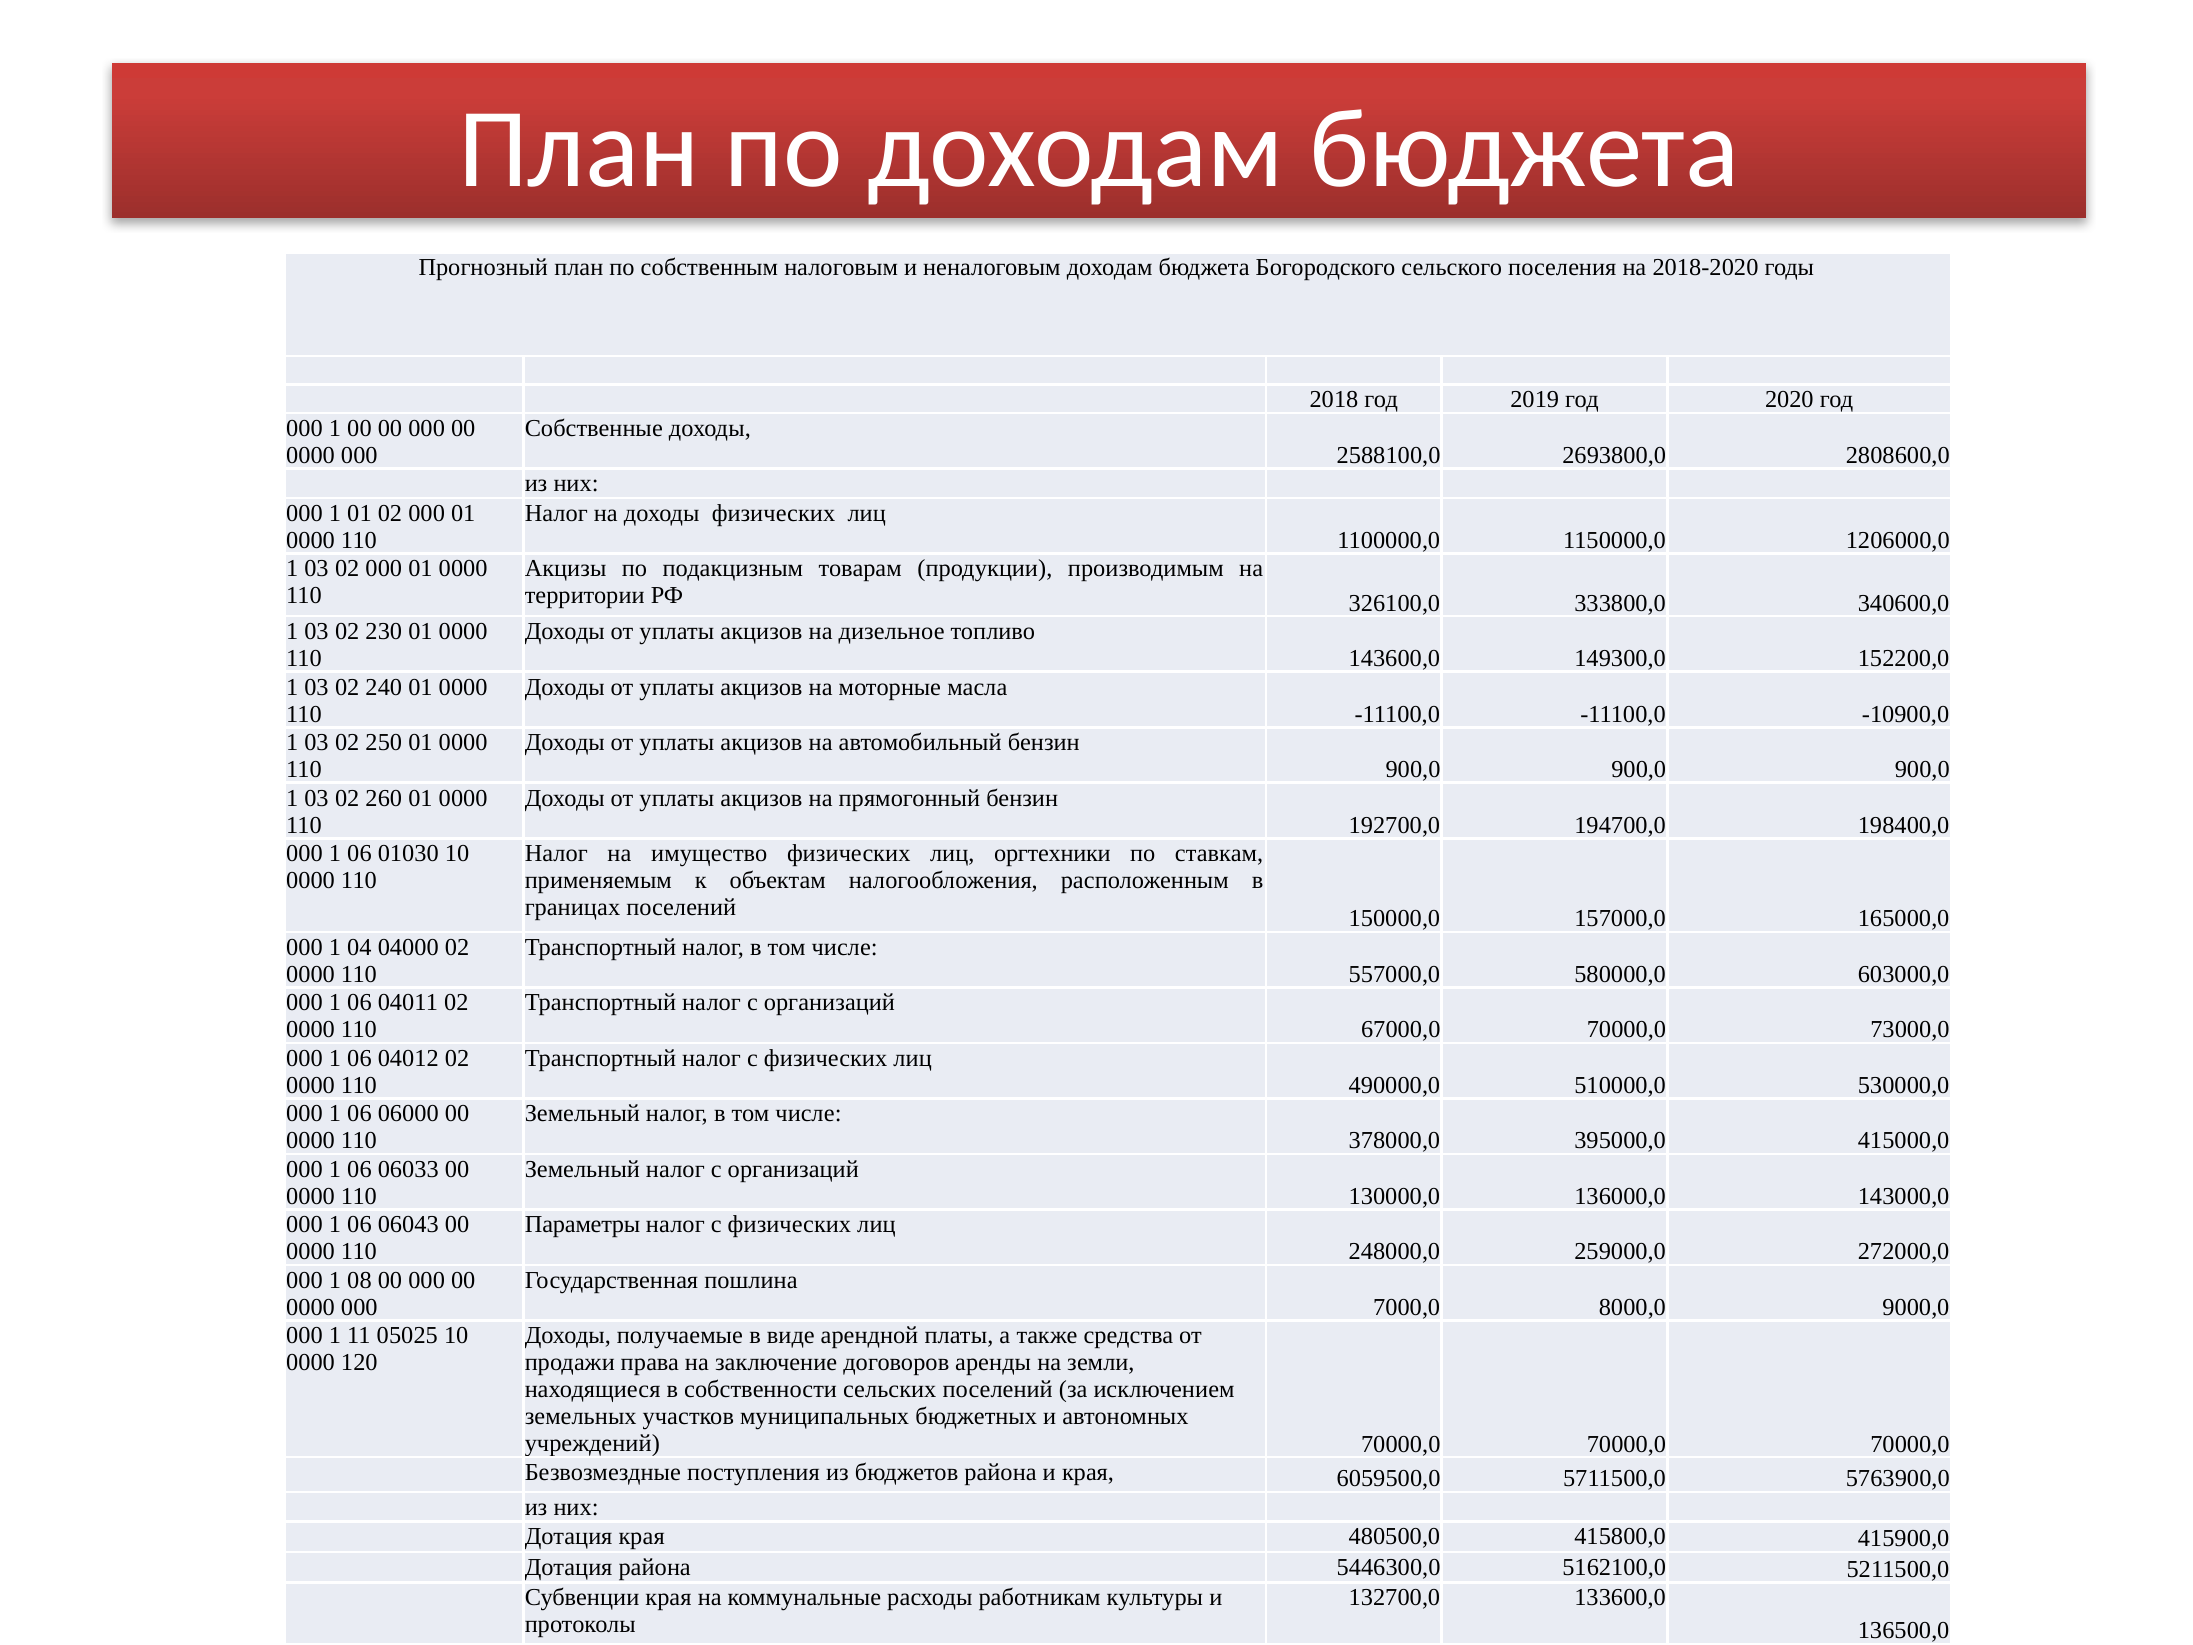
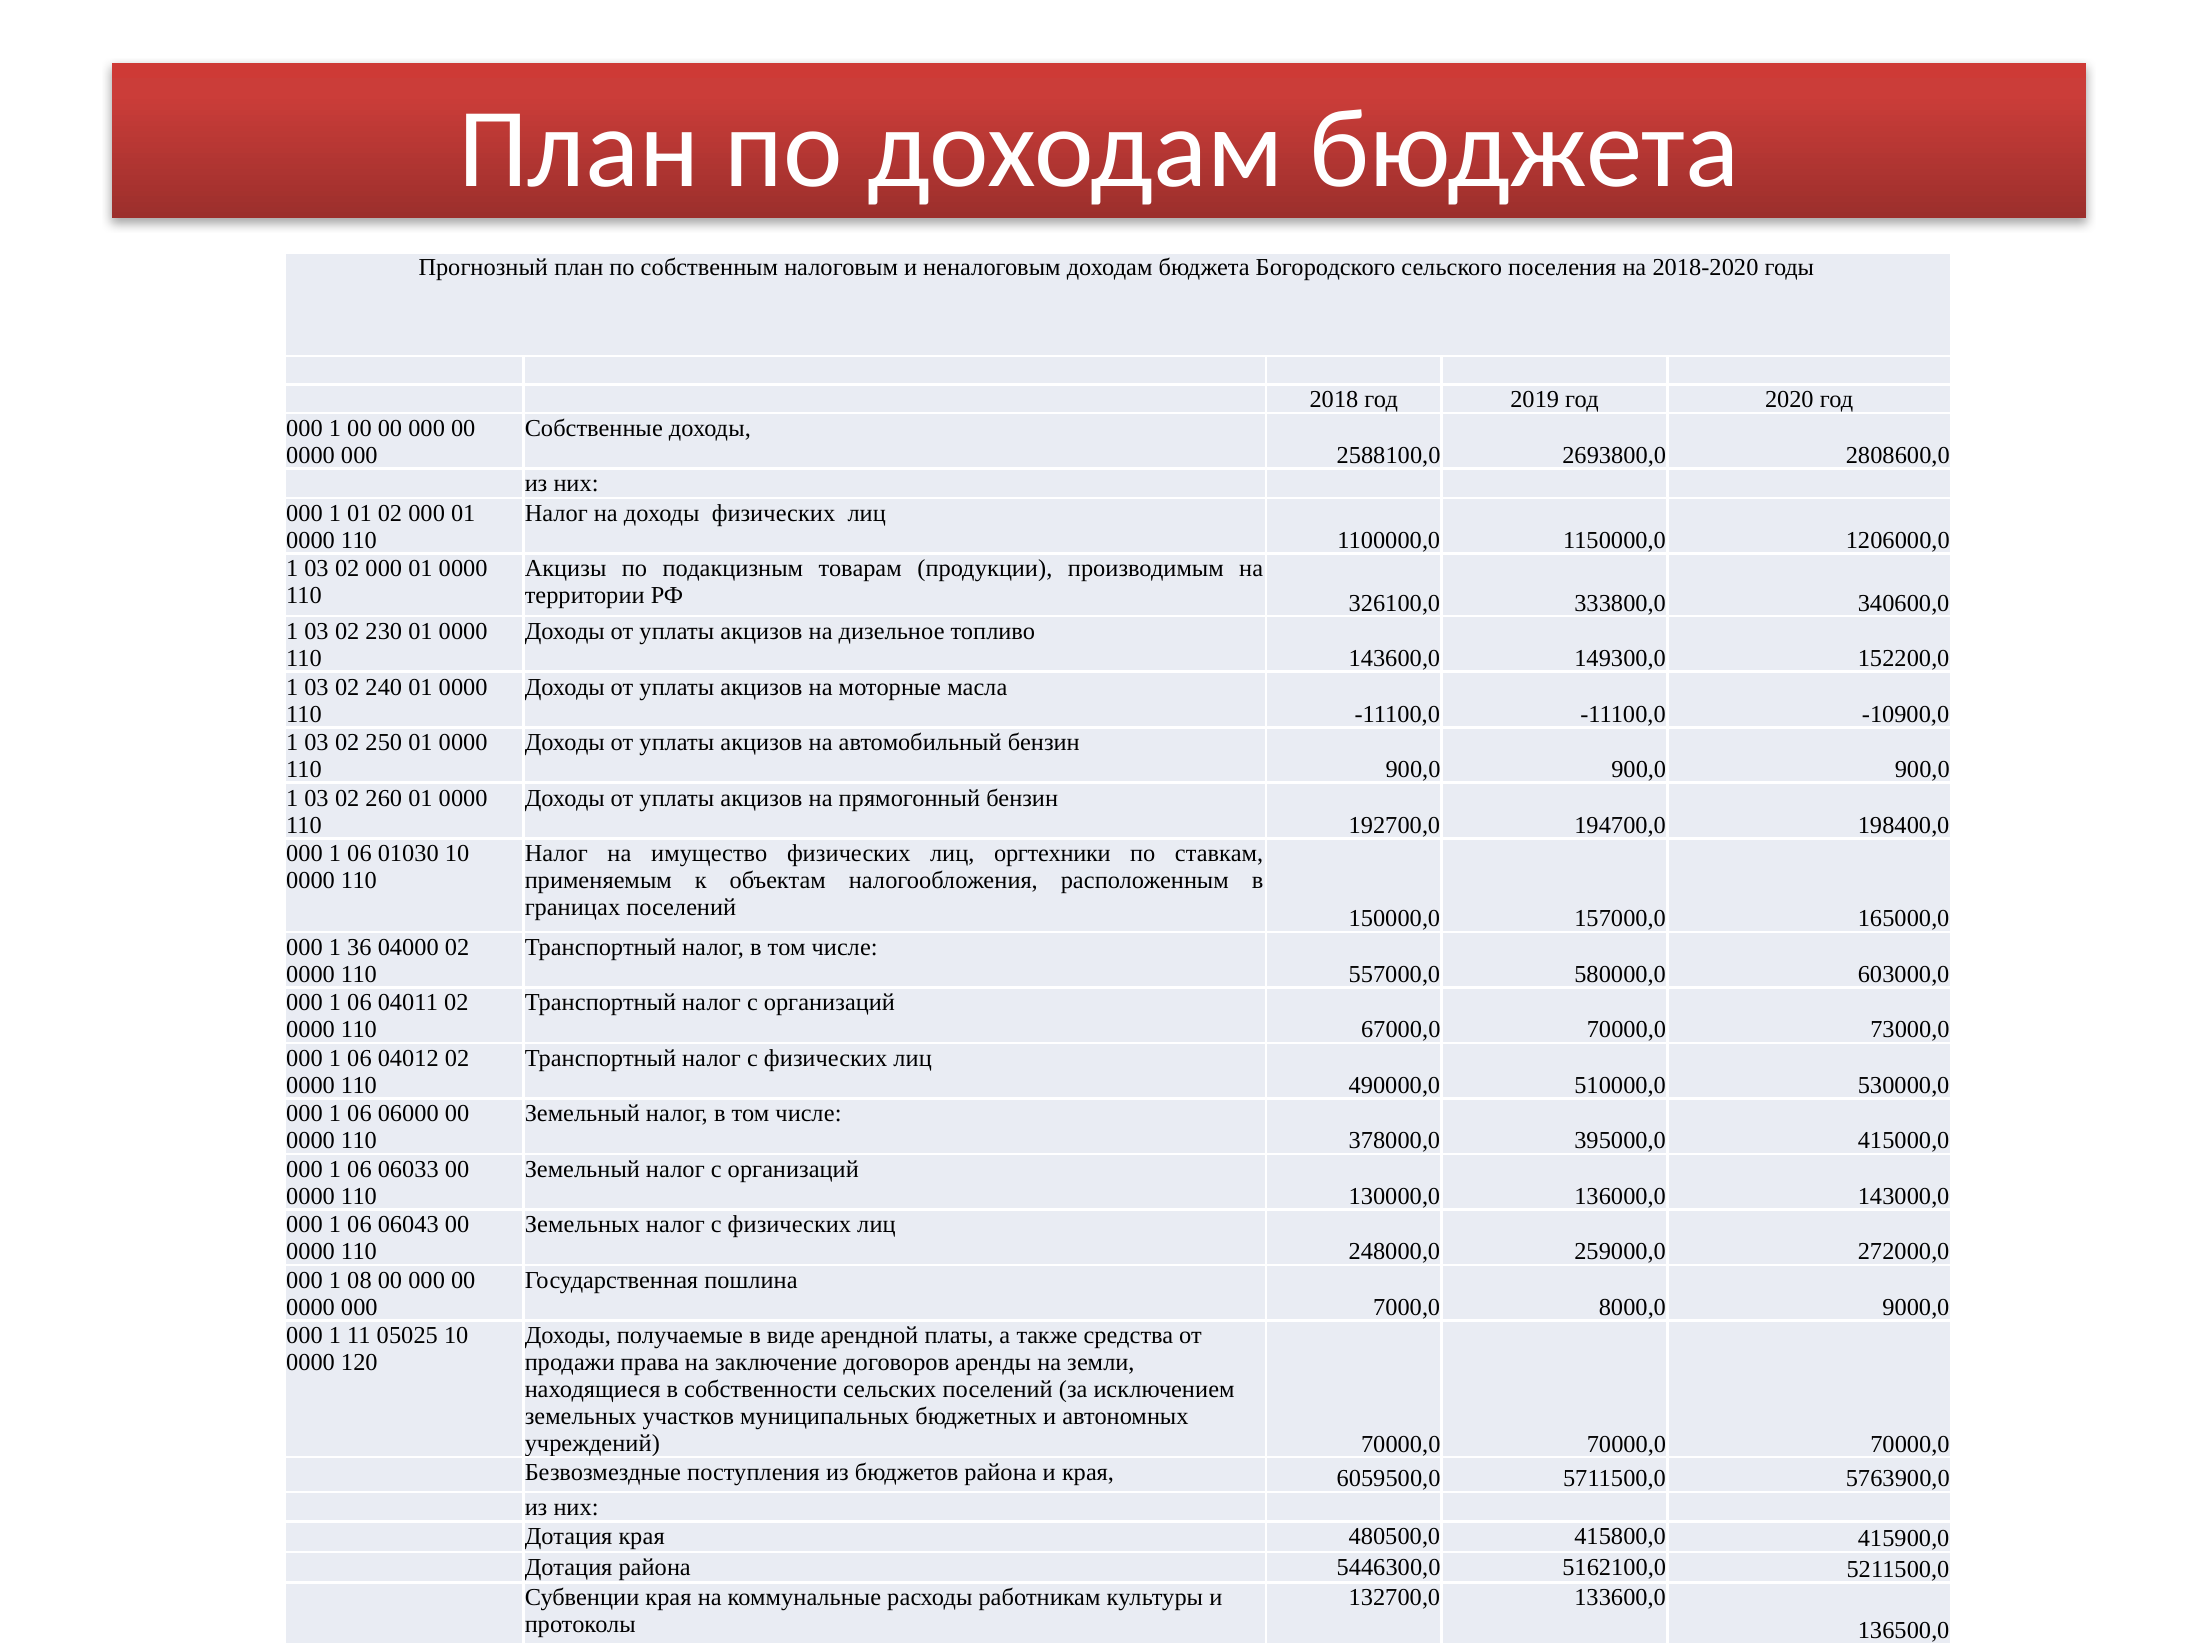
04: 04 -> 36 (359, 947)
Параметры: Параметры -> Земельных (582, 1225)
